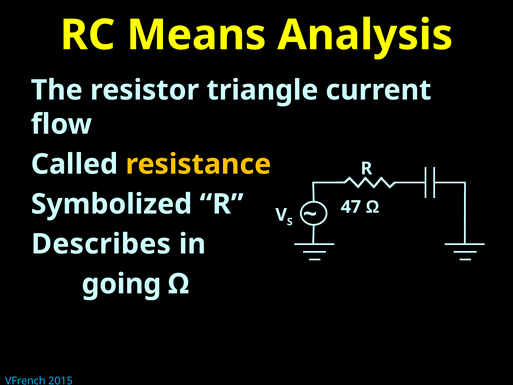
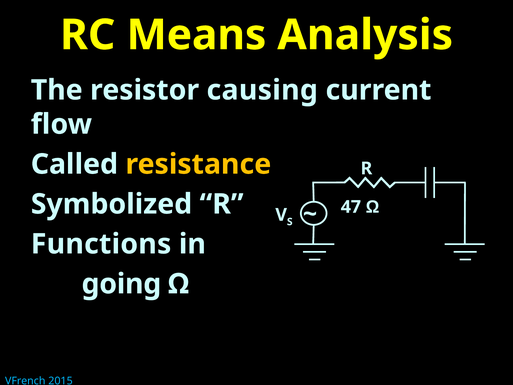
triangle: triangle -> causing (262, 90)
Describes: Describes -> Functions (101, 244)
